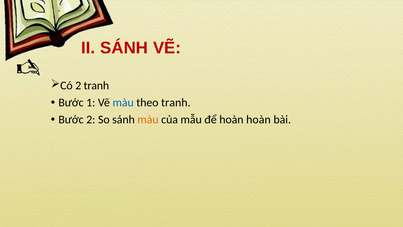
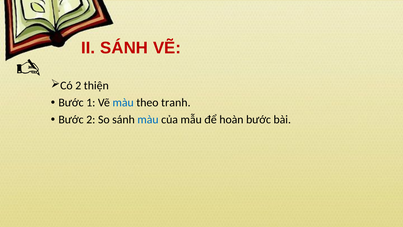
2 tranh: tranh -> thiện (96, 86)
màu colour: orange -> blue (148, 119)
hoàn hoàn: hoàn -> bước (259, 119)
